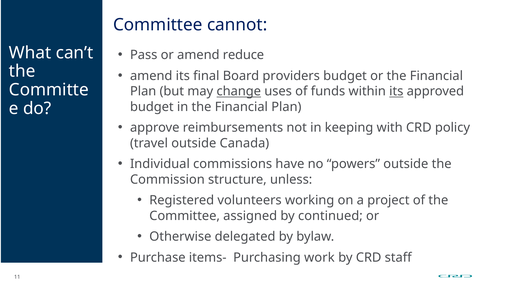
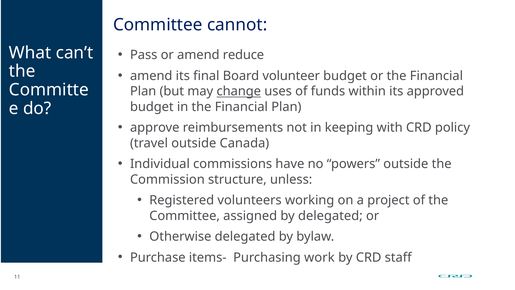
providers: providers -> volunteer (291, 76)
its underline: present -> none (396, 91)
by continued: continued -> delegated (330, 216)
